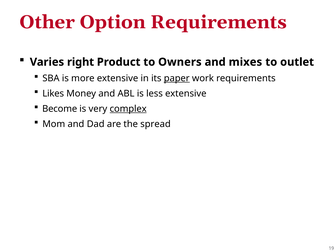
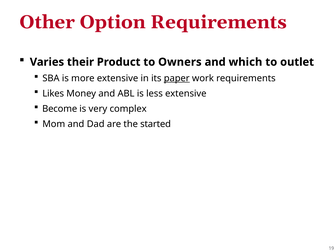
right: right -> their (80, 62)
mixes: mixes -> which (245, 62)
complex underline: present -> none (128, 109)
spread: spread -> started (156, 124)
